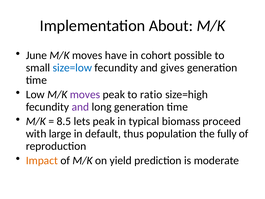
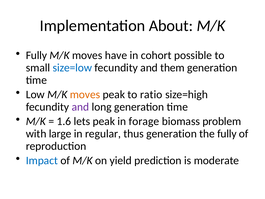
June: June -> Fully (36, 55)
gives: gives -> them (173, 68)
moves colour: purple -> orange (85, 94)
8.5: 8.5 -> 1.6 (64, 121)
typical: typical -> forage (144, 121)
proceed: proceed -> problem (222, 121)
default: default -> regular (103, 134)
thus population: population -> generation (172, 134)
Impact colour: orange -> blue (42, 160)
